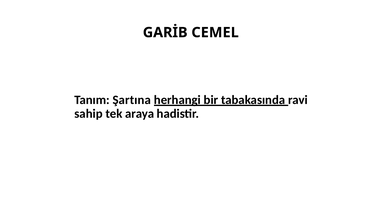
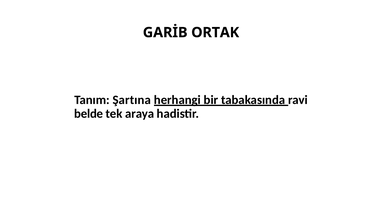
CEMEL: CEMEL -> ORTAK (215, 32)
sahip: sahip -> belde (89, 114)
